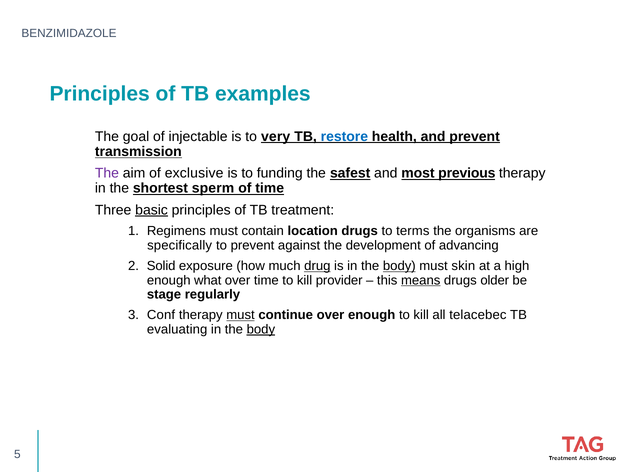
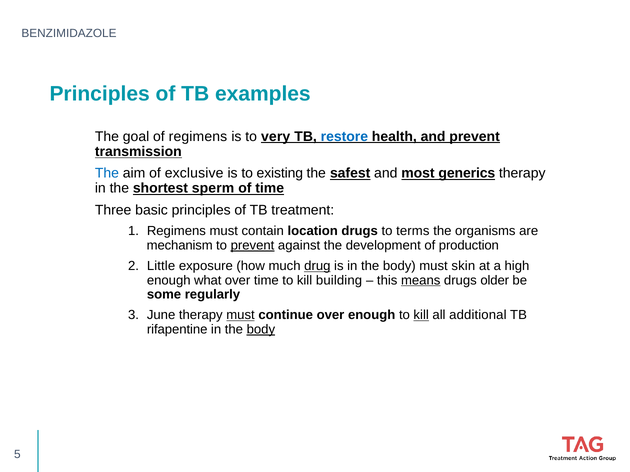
of injectable: injectable -> regimens (198, 137)
The colour: purple -> blue (107, 173)
funding: funding -> existing (280, 173)
previous: previous -> generics (467, 173)
basic underline: present -> none (152, 210)
specifically: specifically -> mechanism (180, 246)
prevent underline: none -> present (252, 246)
advancing: advancing -> production (469, 246)
Solid: Solid -> Little (161, 266)
body underline: present -> none (399, 266)
provider: provider -> building (339, 280)
stage: stage -> some (164, 295)
Conf: Conf -> June (161, 315)
kill underline: none -> present (421, 315)
telacebec: telacebec -> additional (478, 315)
evaluating: evaluating -> rifapentine (177, 330)
